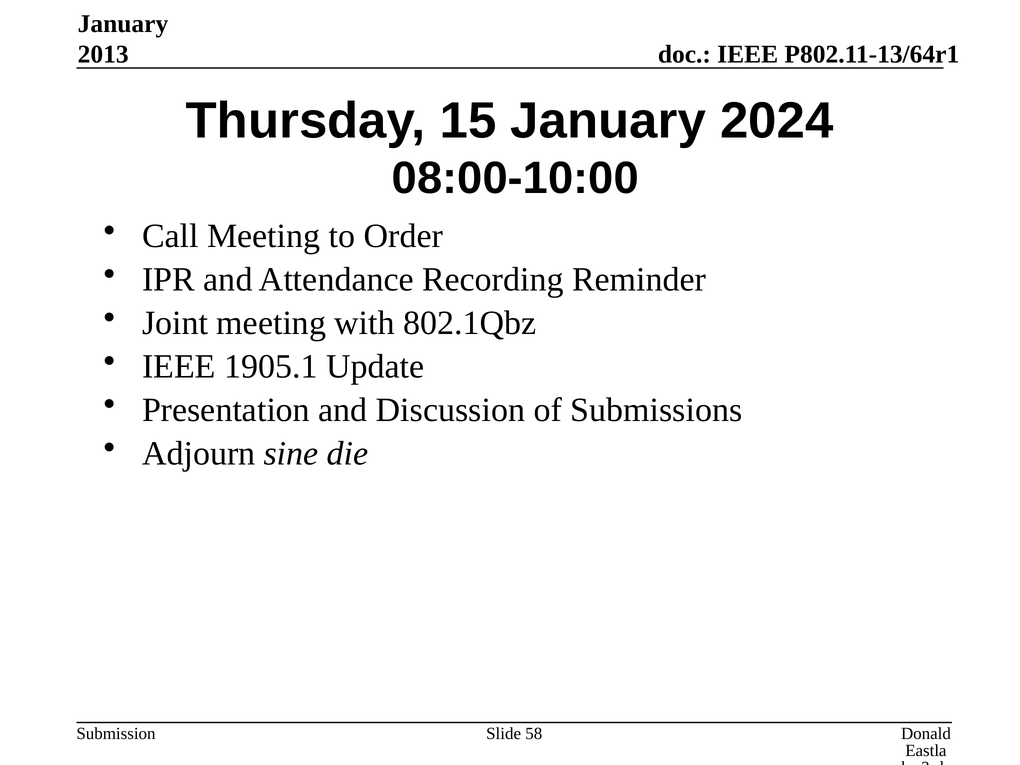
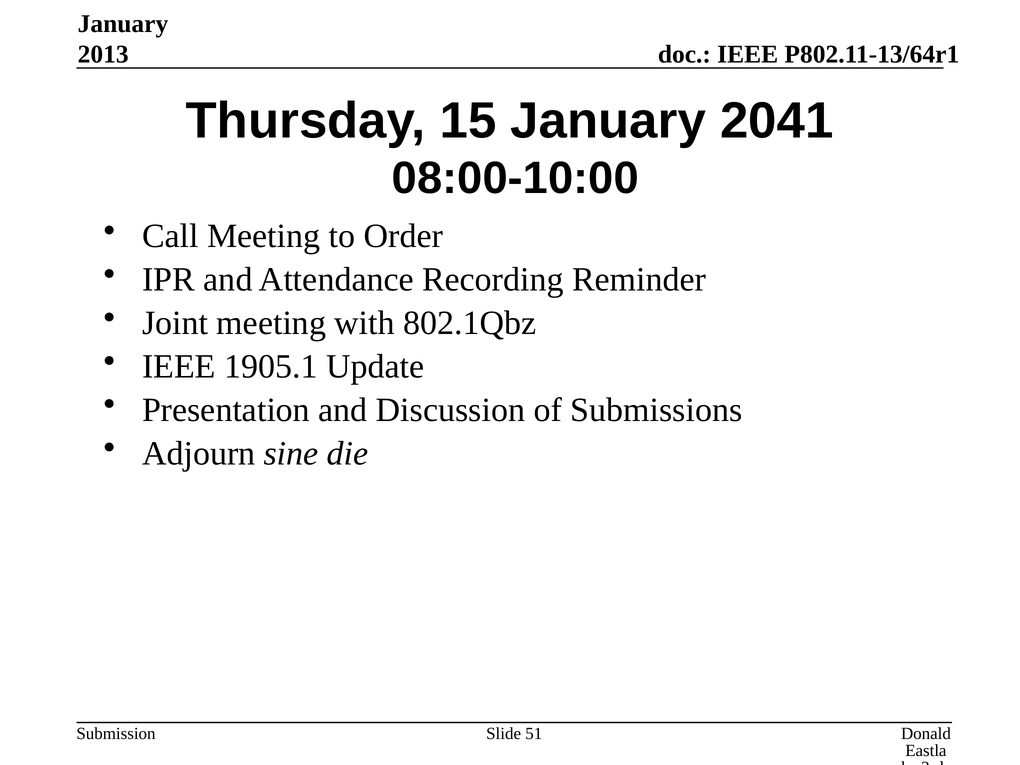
2024: 2024 -> 2041 (777, 121)
58: 58 -> 51 (534, 734)
